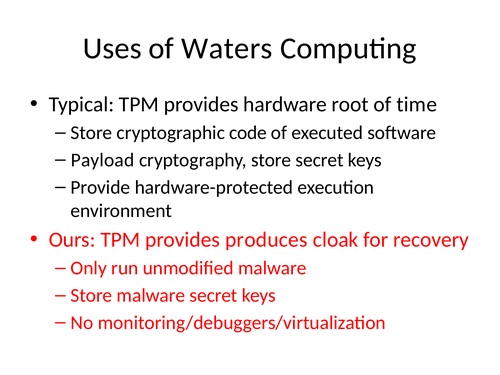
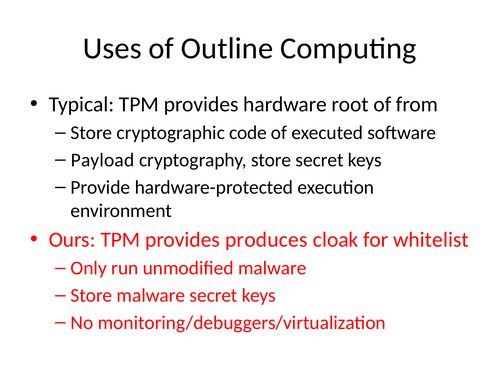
Waters: Waters -> Outline (227, 48)
time: time -> from (417, 104)
recovery: recovery -> whitelist (431, 240)
